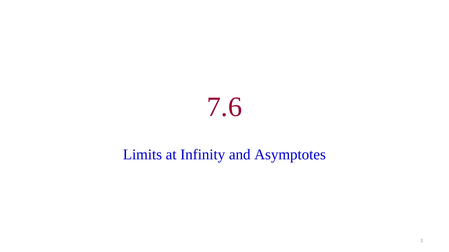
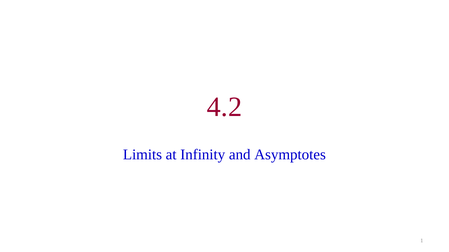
7.6: 7.6 -> 4.2 (224, 107)
